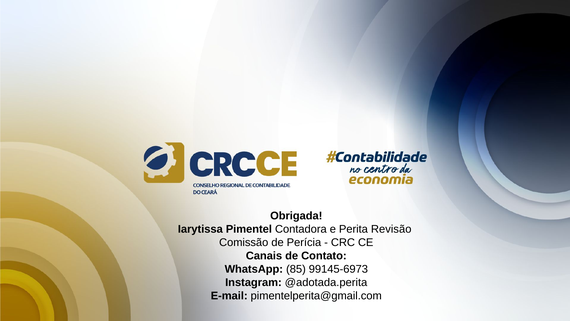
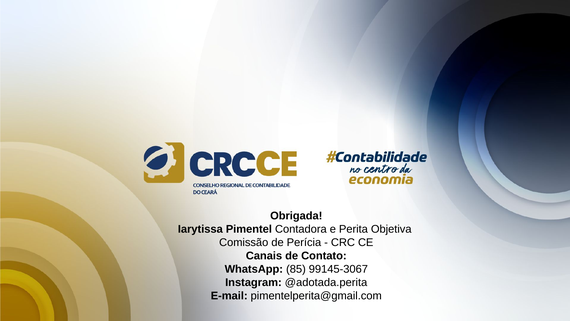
Revisão: Revisão -> Objetiva (391, 229)
99145-6973: 99145-6973 -> 99145-3067 (338, 269)
